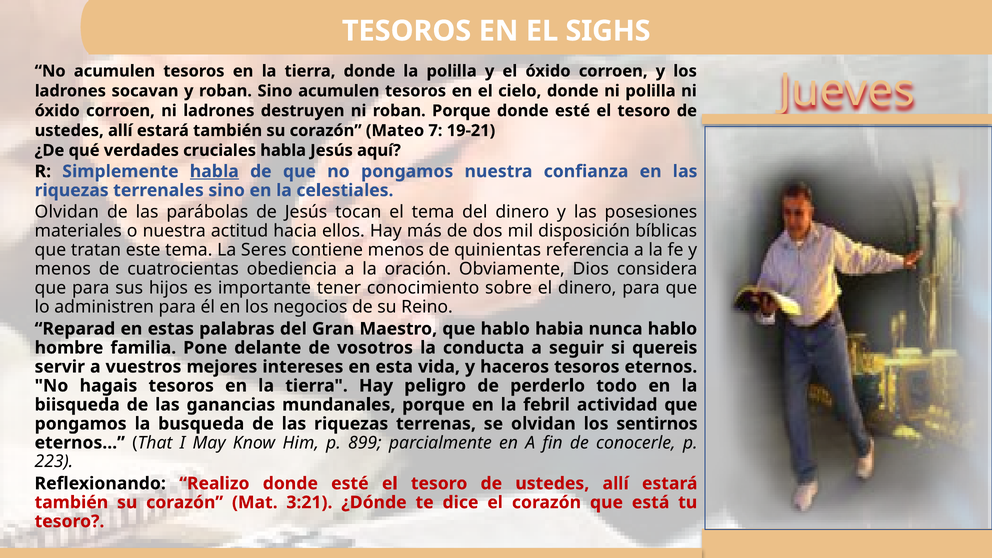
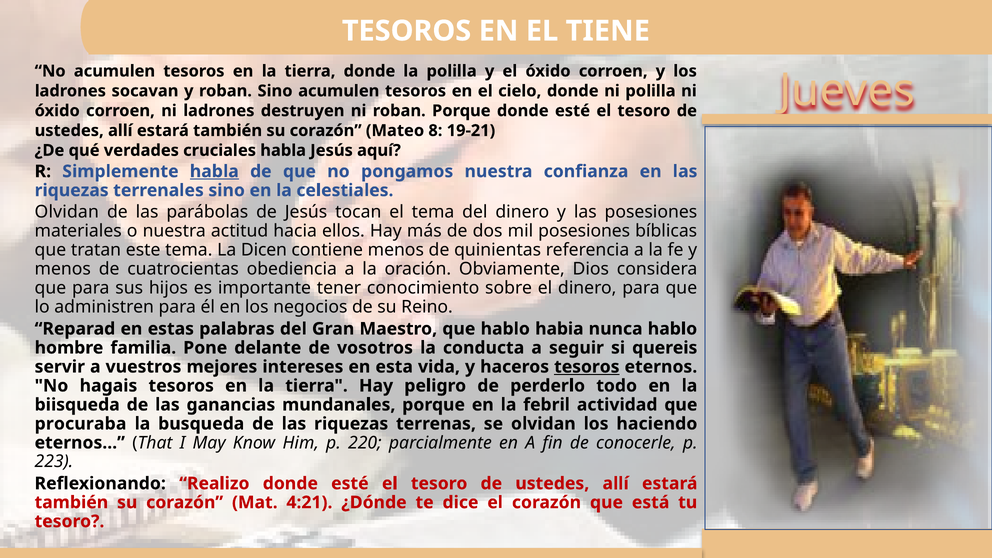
SIGHS: SIGHS -> TIENE (608, 31)
7: 7 -> 8 (435, 131)
mil disposición: disposición -> posesiones (584, 231)
Seres: Seres -> Dicen (264, 250)
tesoros underline: none -> present (587, 367)
pongamos: pongamos -> procuraba (81, 424)
sentirnos: sentirnos -> haciendo (657, 424)
899: 899 -> 220 (365, 443)
3:21: 3:21 -> 4:21 (309, 502)
